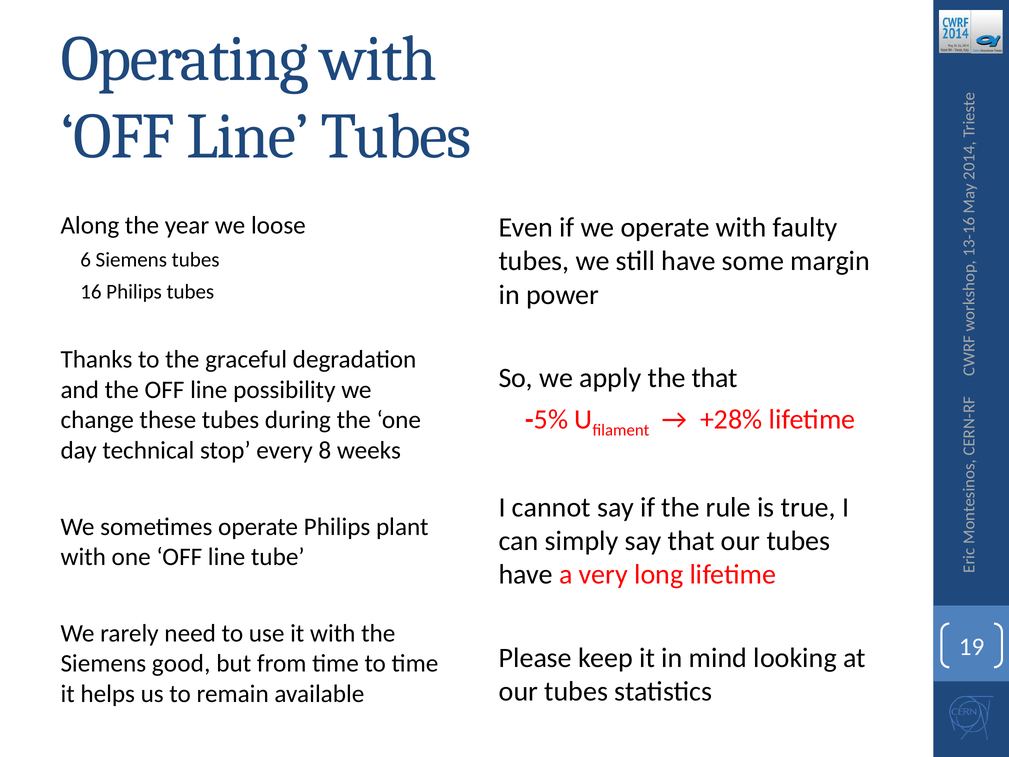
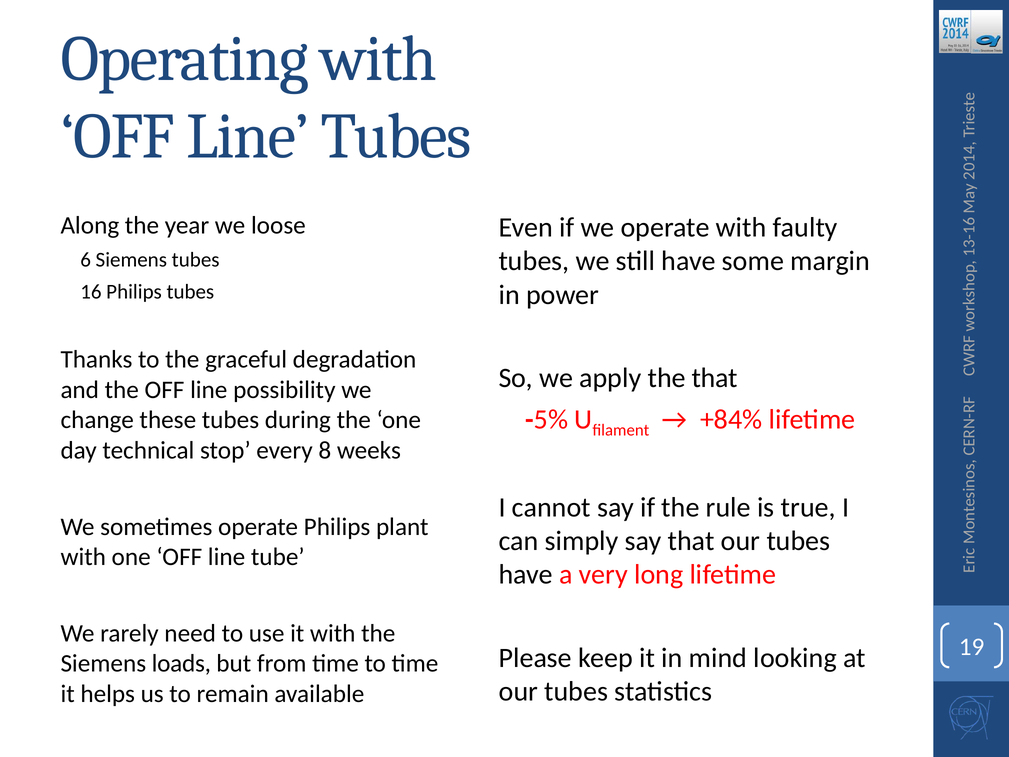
+28%: +28% -> +84% (731, 419)
good: good -> loads (181, 663)
